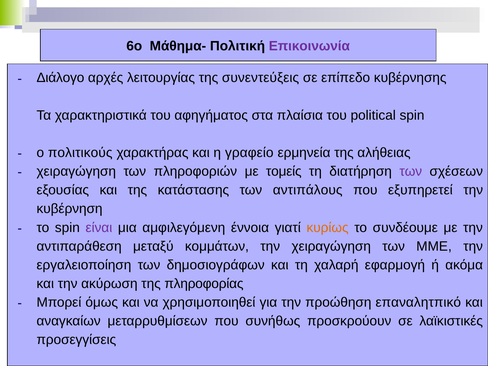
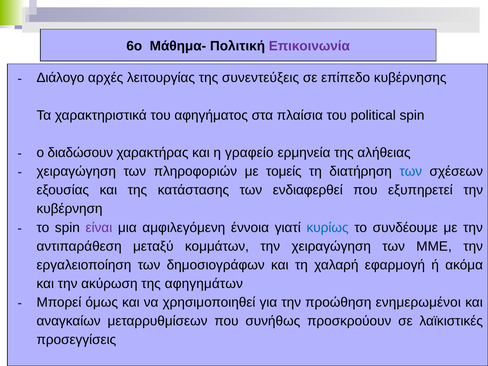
πολιτικούς: πολιτικούς -> διαδώσουν (80, 153)
των colour: purple -> blue (411, 171)
αντιπάλους: αντιπάλους -> ενδιαφερθεί (308, 190)
κυρίως colour: orange -> blue (328, 228)
πληροφορίας: πληροφορίας -> αφηγημάτων (204, 284)
επαναλητπικό: επαναλητπικό -> ενημερωμένοι (418, 302)
